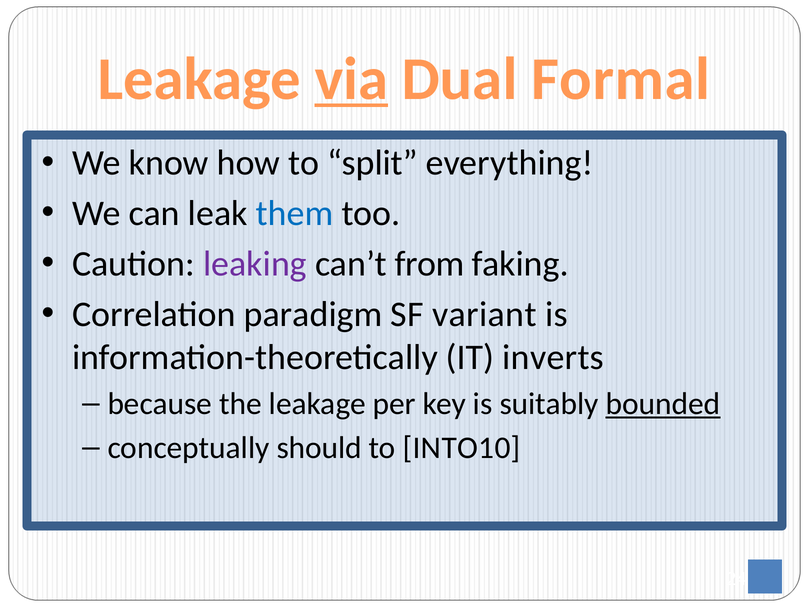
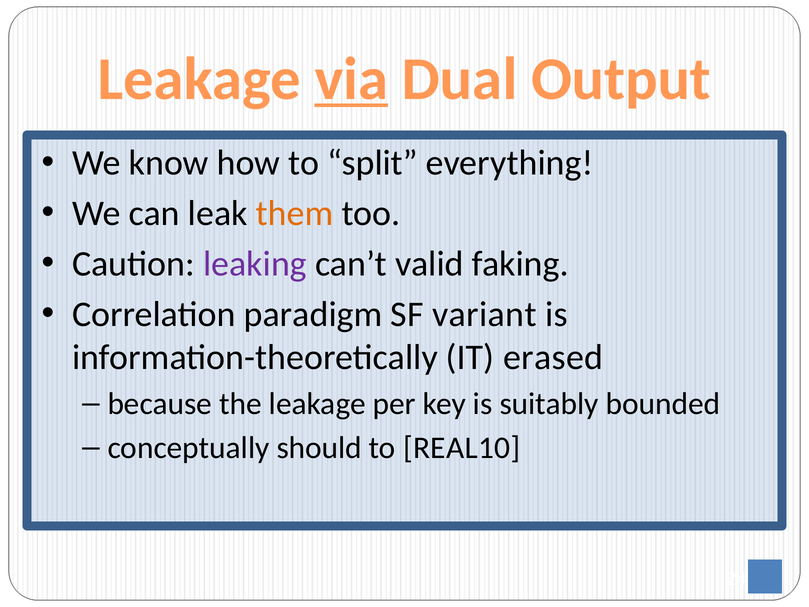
Formal: Formal -> Output (621, 79)
them colour: blue -> orange (295, 213)
from: from -> valid (429, 264)
inverts: inverts -> erased (553, 357)
bounded underline: present -> none (663, 404)
INTO10: INTO10 -> REAL10 (462, 448)
